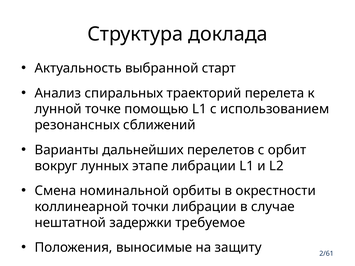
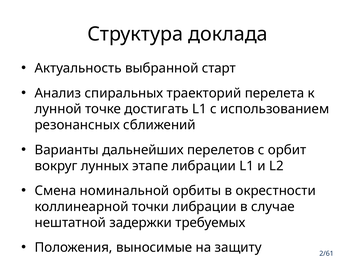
помощью: помощью -> достигать (156, 109)
требуемое: требуемое -> требуемых (210, 223)
